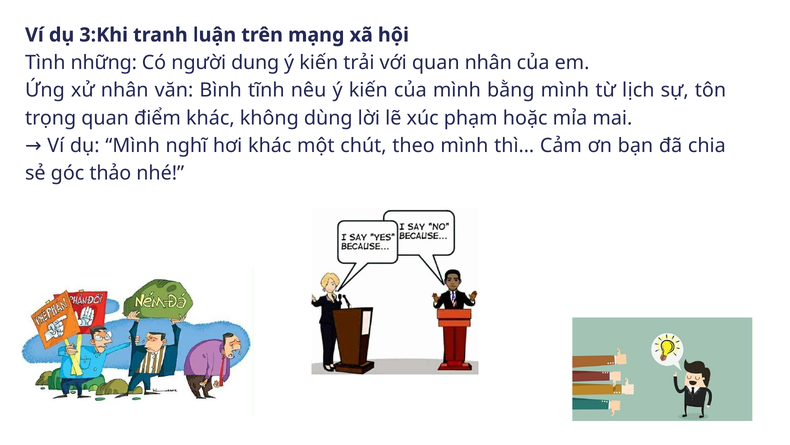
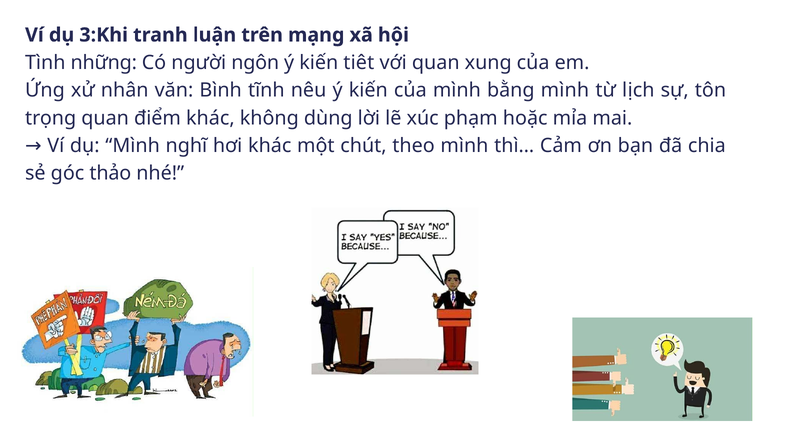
dung: dung -> ngôn (255, 63)
trải: trải -> tiêt (359, 63)
quan nhân: nhân -> xung (488, 63)
